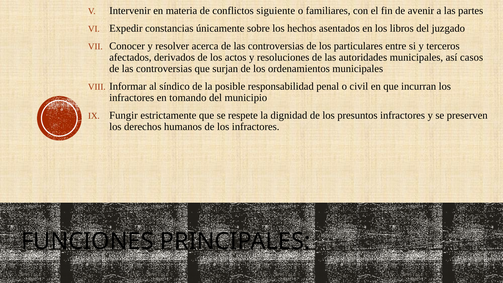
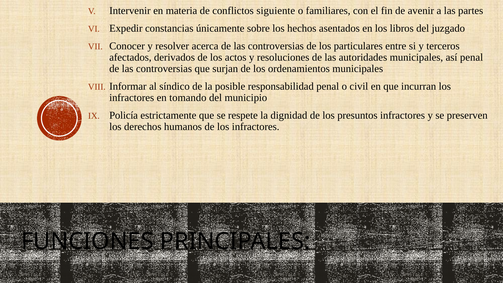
así casos: casos -> penal (472, 57)
Fungir: Fungir -> Policía (124, 115)
